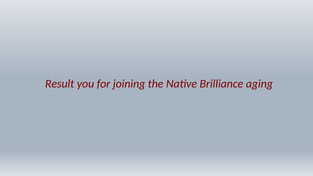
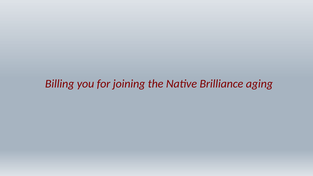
Result: Result -> Billing (60, 84)
